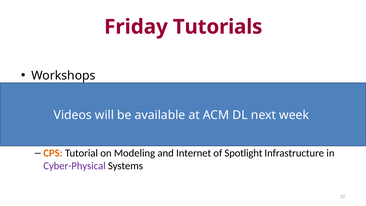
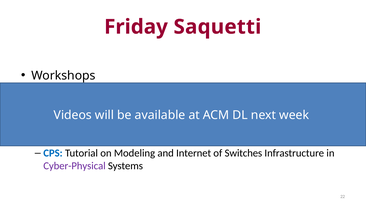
Friday Tutorials: Tutorials -> Saquetti (217, 27)
CPS colour: orange -> blue (53, 153)
Spotlight: Spotlight -> Switches (243, 153)
